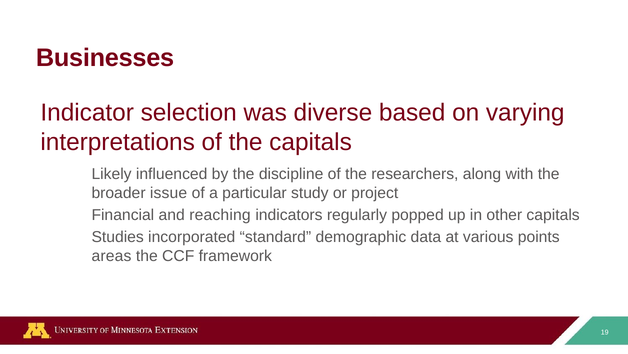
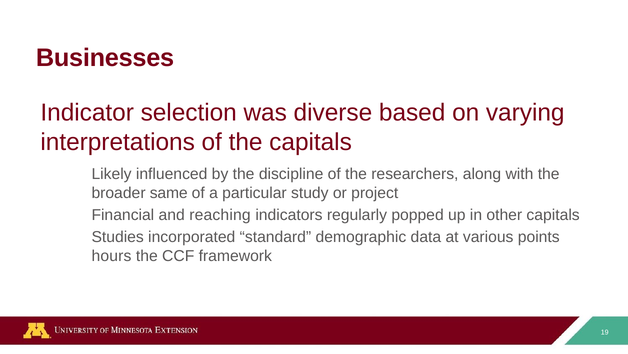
issue: issue -> same (169, 193)
areas: areas -> hours (112, 256)
